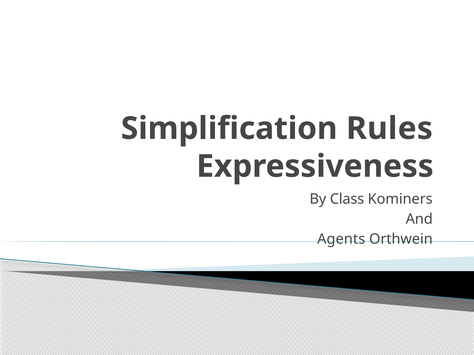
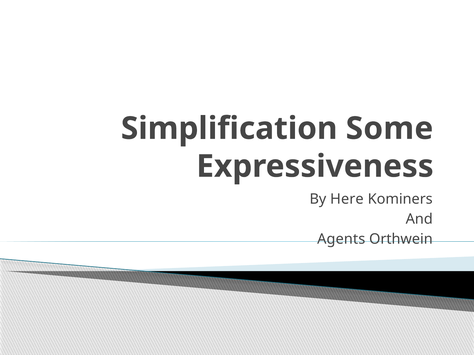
Rules: Rules -> Some (389, 129)
Class: Class -> Here (347, 199)
